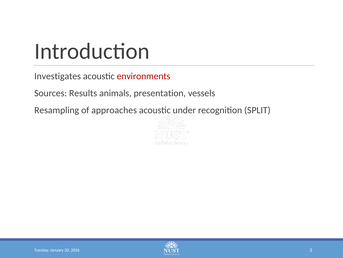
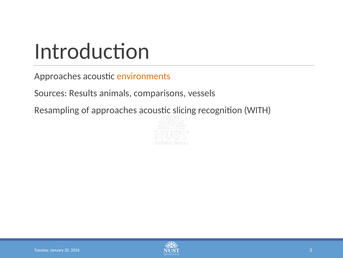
Investigates: Investigates -> Approaches (58, 76)
environments colour: red -> orange (144, 76)
presentation: presentation -> comparisons (160, 93)
under: under -> slicing (184, 110)
SPLIT: SPLIT -> WITH (257, 110)
